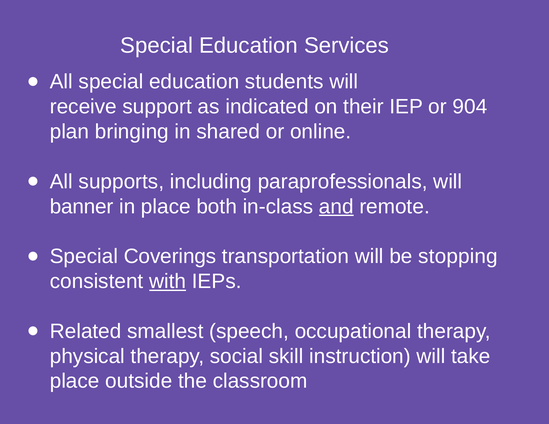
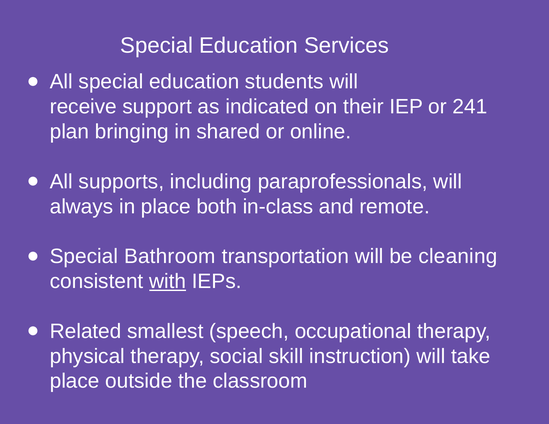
904: 904 -> 241 (470, 107)
banner: banner -> always (82, 207)
and underline: present -> none (336, 207)
Coverings: Coverings -> Bathroom (170, 257)
stopping: stopping -> cleaning (458, 257)
